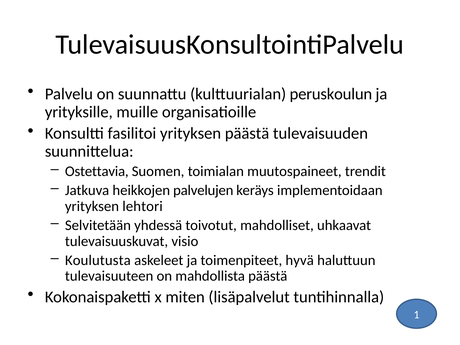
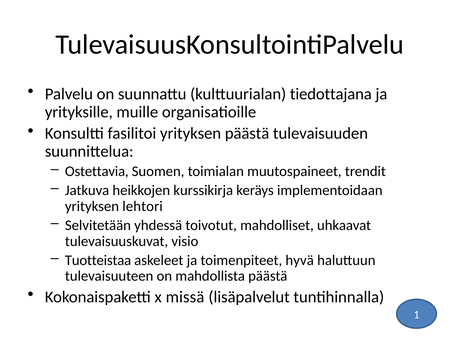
peruskoulun: peruskoulun -> tiedottajana (331, 94)
palvelujen: palvelujen -> kurssikirja (203, 190)
Koulutusta: Koulutusta -> Tuotteistaa (98, 260)
miten: miten -> missä (185, 297)
